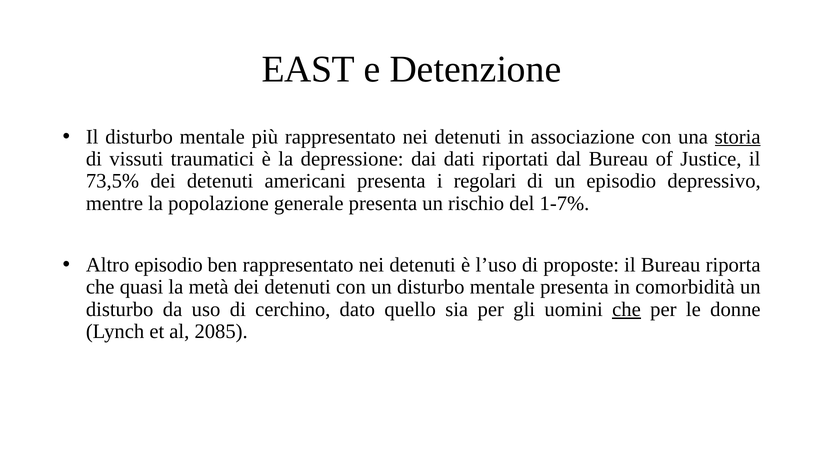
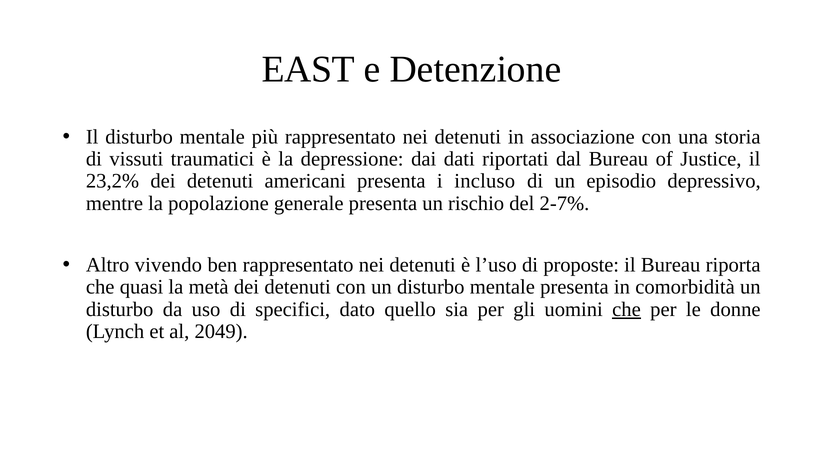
storia underline: present -> none (738, 137)
73,5%: 73,5% -> 23,2% (113, 181)
regolari: regolari -> incluso (485, 181)
1-7%: 1-7% -> 2-7% (564, 204)
Altro episodio: episodio -> vivendo (168, 265)
cerchino: cerchino -> specifici (293, 310)
2085: 2085 -> 2049 (221, 332)
